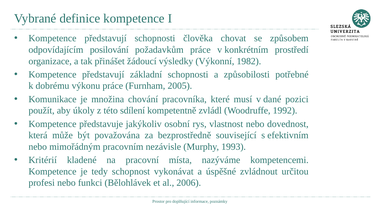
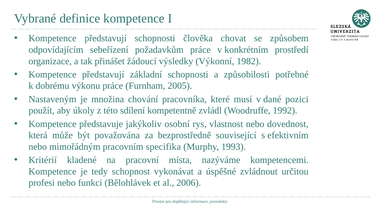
posilování: posilování -> sebeřízení (109, 50)
Komunikace: Komunikace -> Nastaveným (52, 99)
nezávisle: nezávisle -> specifika (163, 147)
